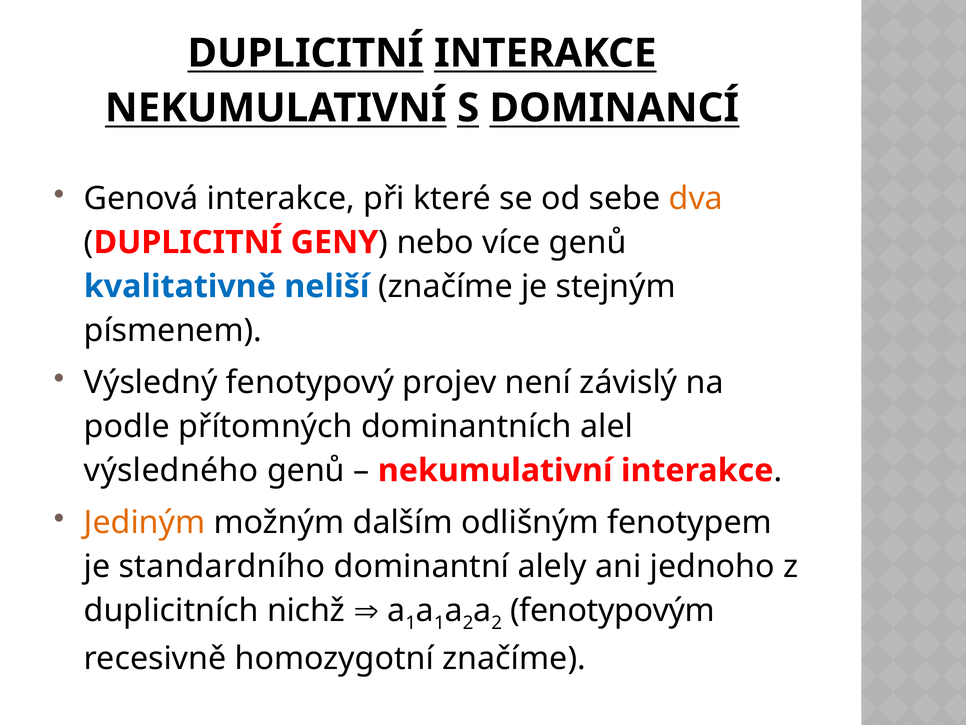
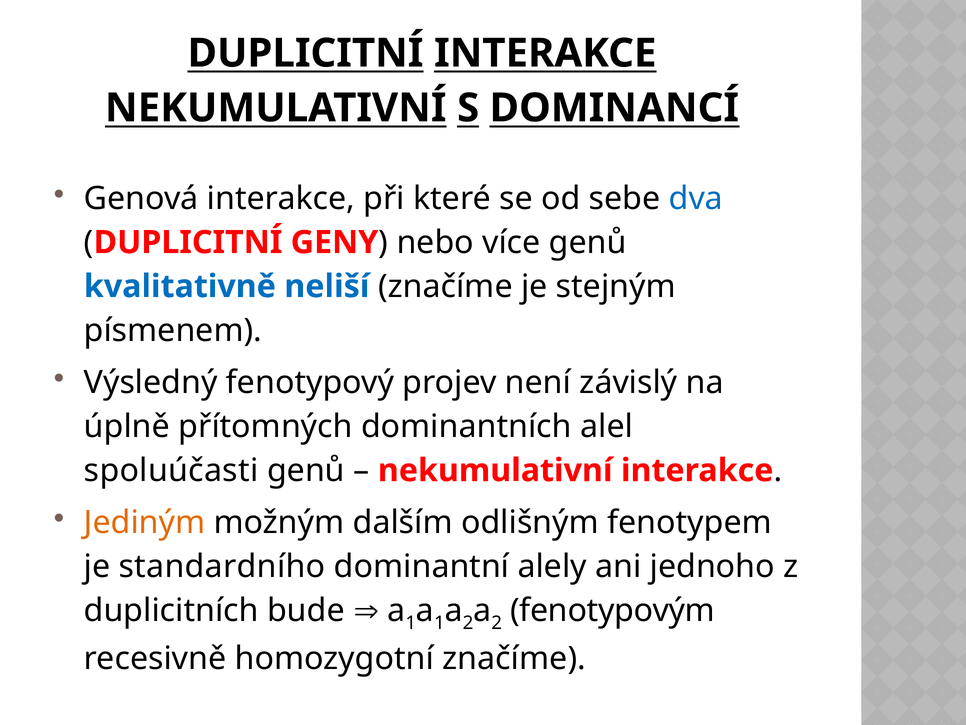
dva colour: orange -> blue (696, 198)
podle: podle -> úplně (127, 426)
výsledného: výsledného -> spoluúčasti (171, 470)
nichž: nichž -> bude (306, 610)
